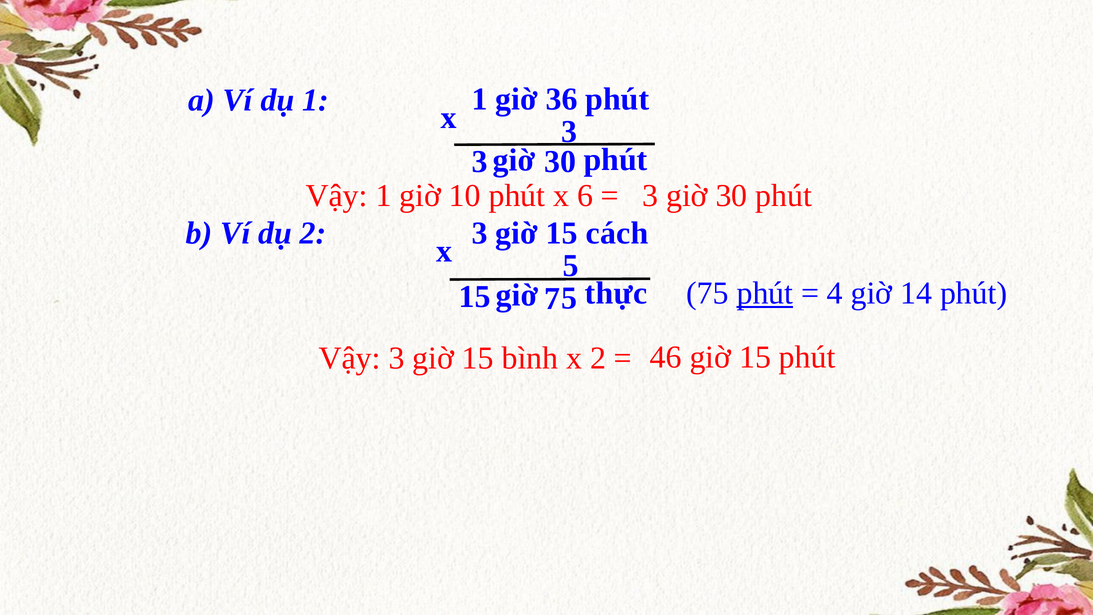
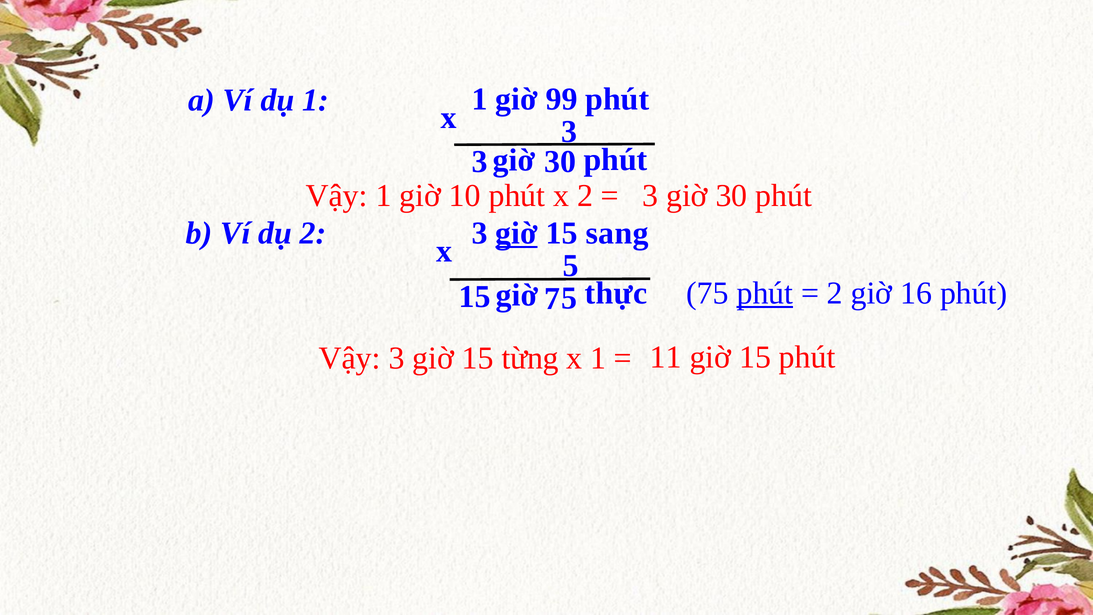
36: 36 -> 99 (562, 99)
x 6: 6 -> 2 (585, 196)
giờ underline: none -> present (517, 233)
cách: cách -> sang (617, 233)
4: 4 -> 2 (835, 293)
14: 14 -> 16 (916, 293)
bình: bình -> từng (530, 358)
x 2: 2 -> 1 (598, 358)
46: 46 -> 11 (666, 357)
